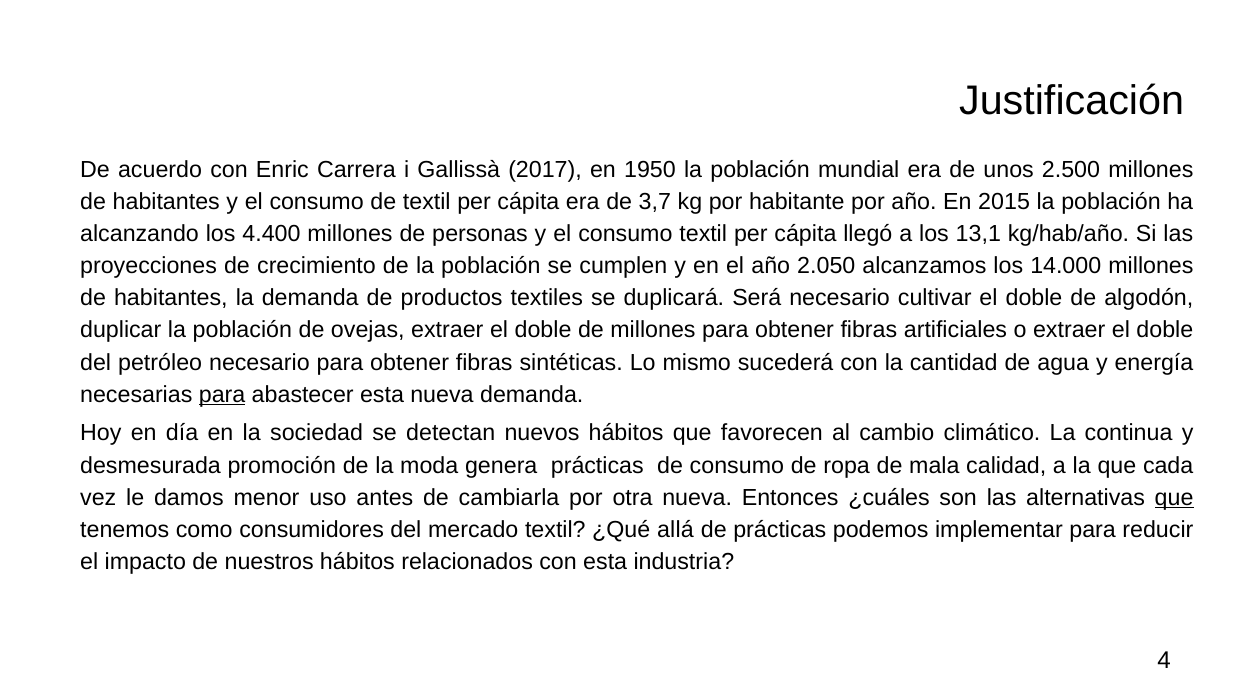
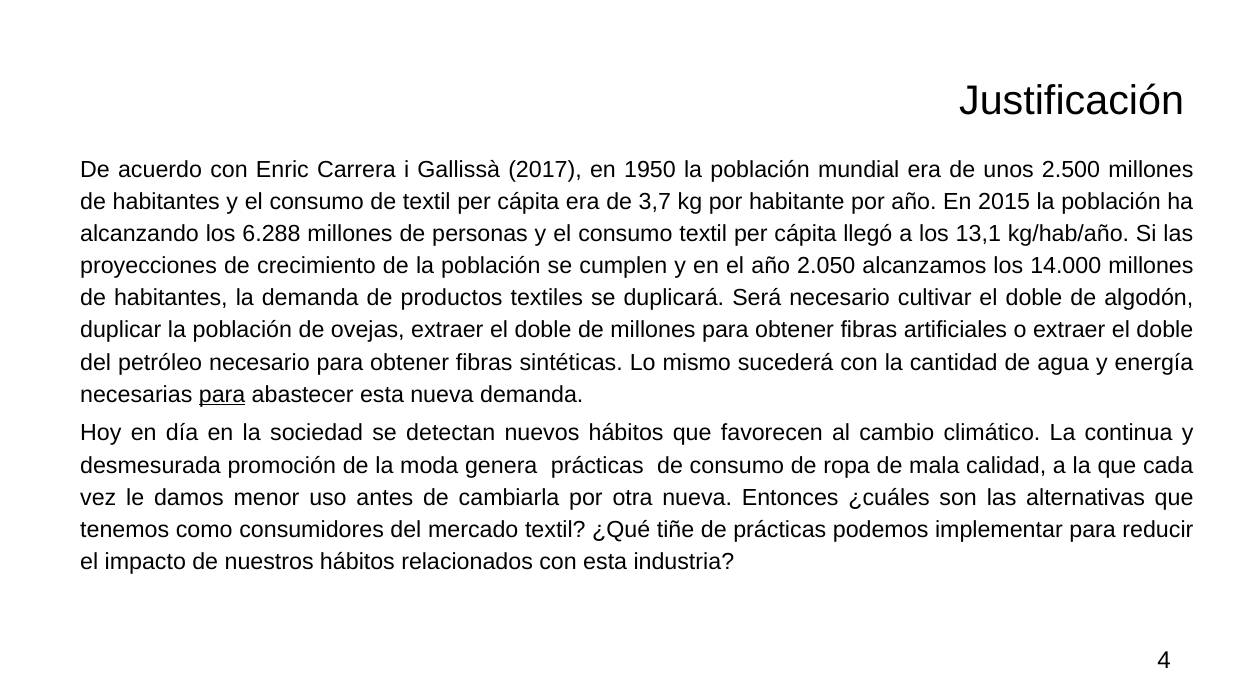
4.400: 4.400 -> 6.288 (271, 234)
que underline: present -> none (1174, 497)
allá: allá -> tiñe (676, 529)
